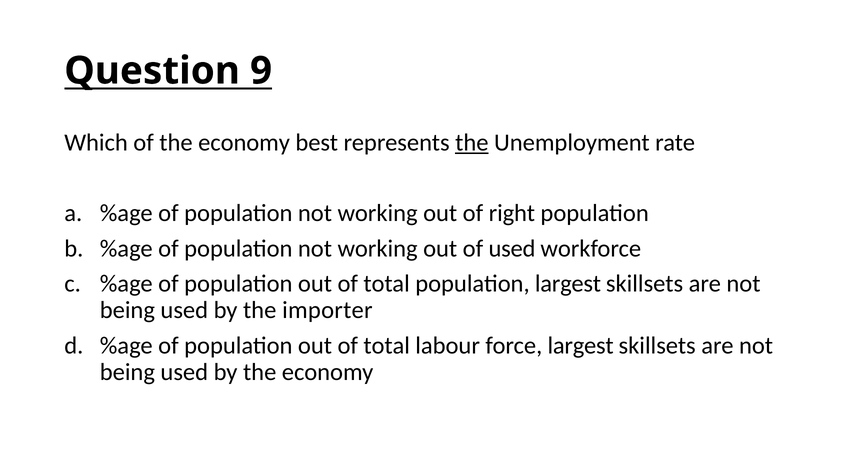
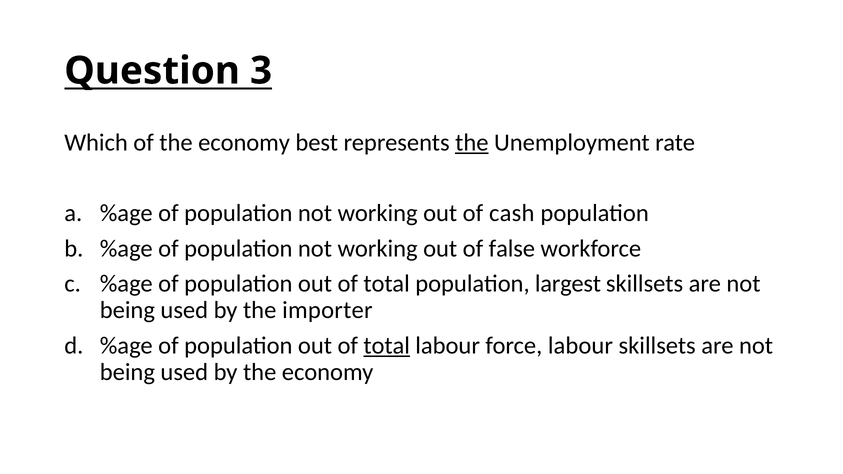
9: 9 -> 3 (261, 71)
right: right -> cash (512, 213)
of used: used -> false (512, 249)
total underline: none -> present (387, 346)
force largest: largest -> labour (580, 346)
